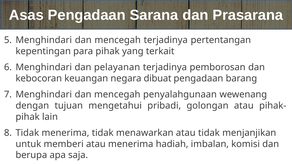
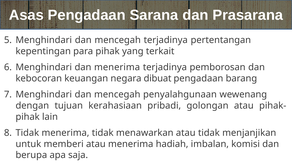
dan pelayanan: pelayanan -> menerima (117, 67)
mengetahui: mengetahui -> kerahasiaan (115, 106)
